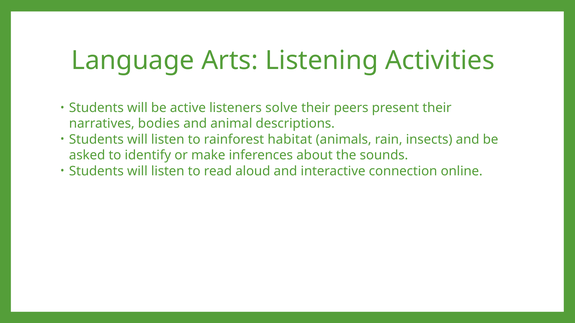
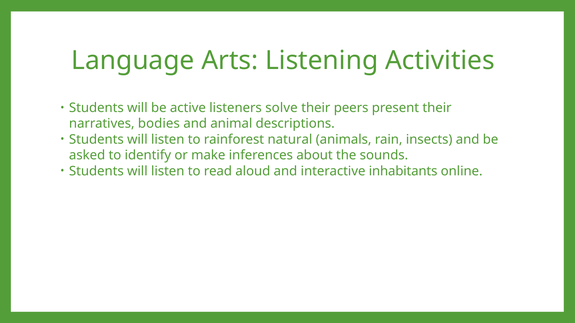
habitat: habitat -> natural (290, 140)
connection: connection -> inhabitants (403, 171)
